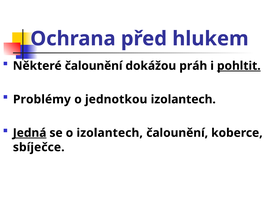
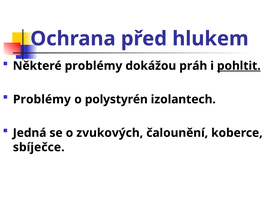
Některé čalounění: čalounění -> problémy (94, 66)
jednotkou: jednotkou -> polystyrén (116, 99)
Jedná underline: present -> none (30, 133)
o izolantech: izolantech -> zvukových (110, 133)
